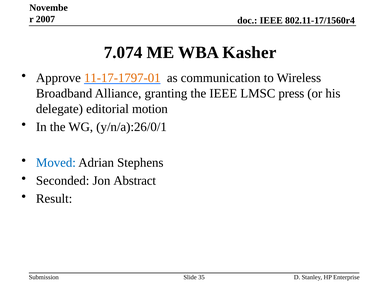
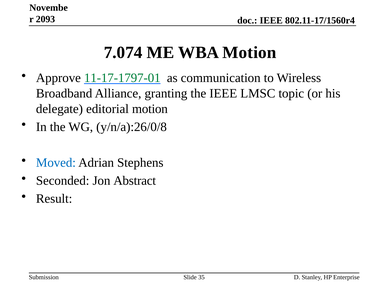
2007: 2007 -> 2093 (45, 19)
WBA Kasher: Kasher -> Motion (249, 53)
11-17-1797-01 colour: orange -> green (122, 78)
press: press -> topic (291, 93)
y/n/a):26/0/1: y/n/a):26/0/1 -> y/n/a):26/0/8 (132, 127)
